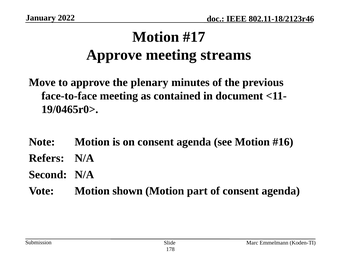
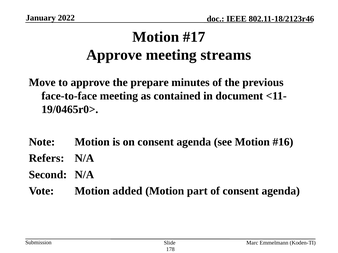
plenary: plenary -> prepare (150, 82)
shown: shown -> added (127, 191)
